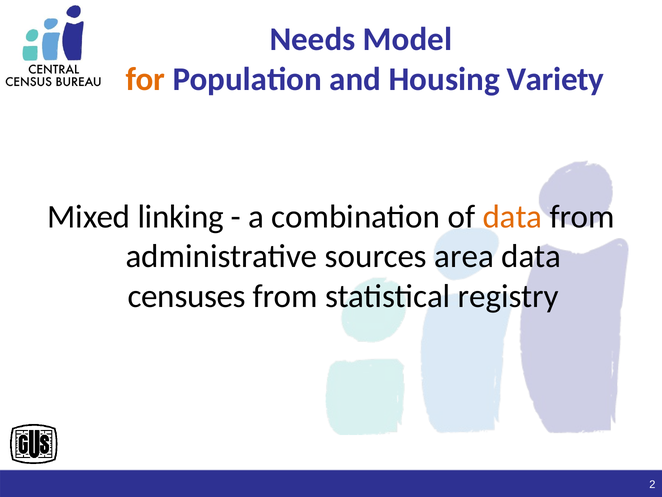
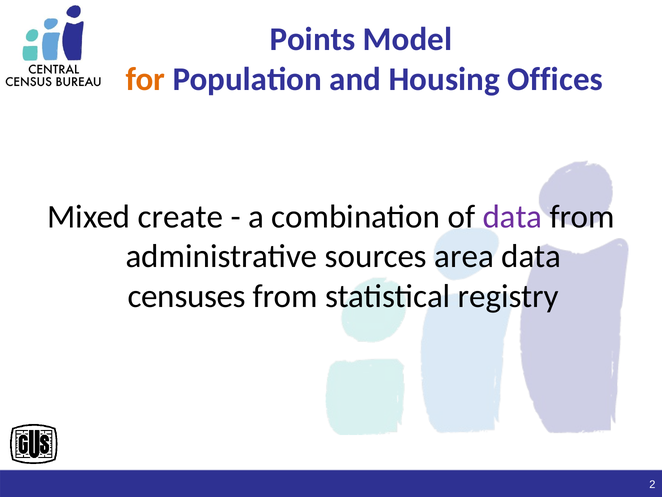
Needs: Needs -> Points (313, 39)
Variety: Variety -> Offices (555, 79)
linking: linking -> create (181, 216)
data colour: orange -> purple (512, 216)
